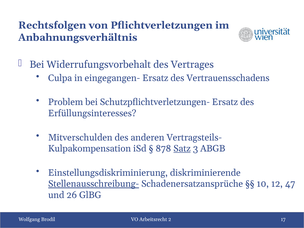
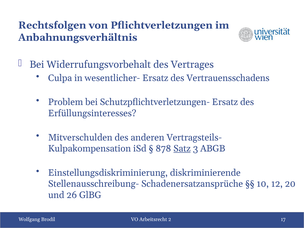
eingegangen-: eingegangen- -> wesentlicher- (112, 78)
Stellenausschreibung- underline: present -> none (94, 184)
47: 47 -> 20 (290, 184)
